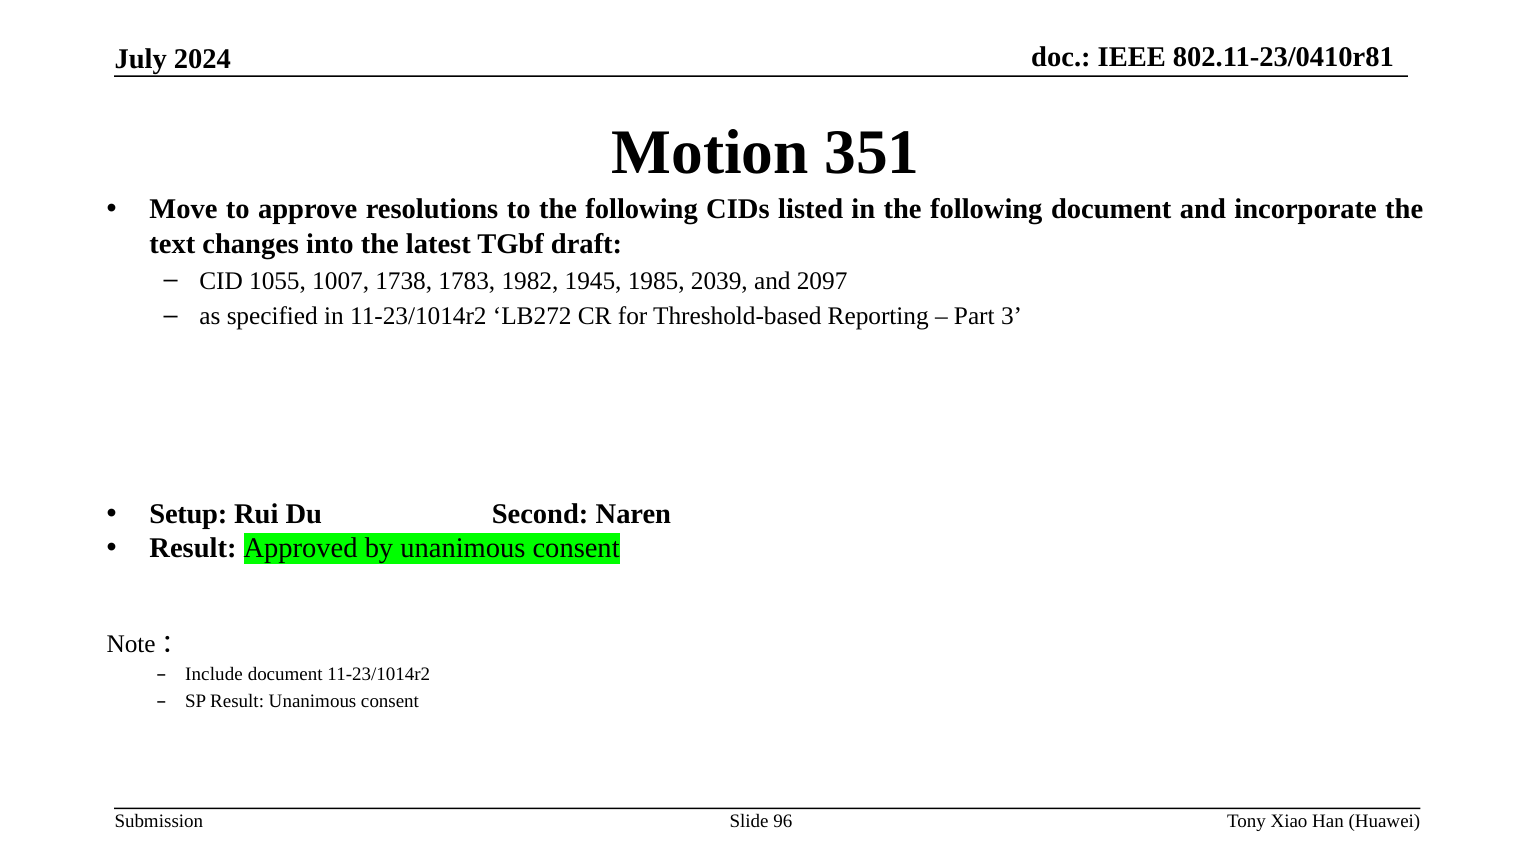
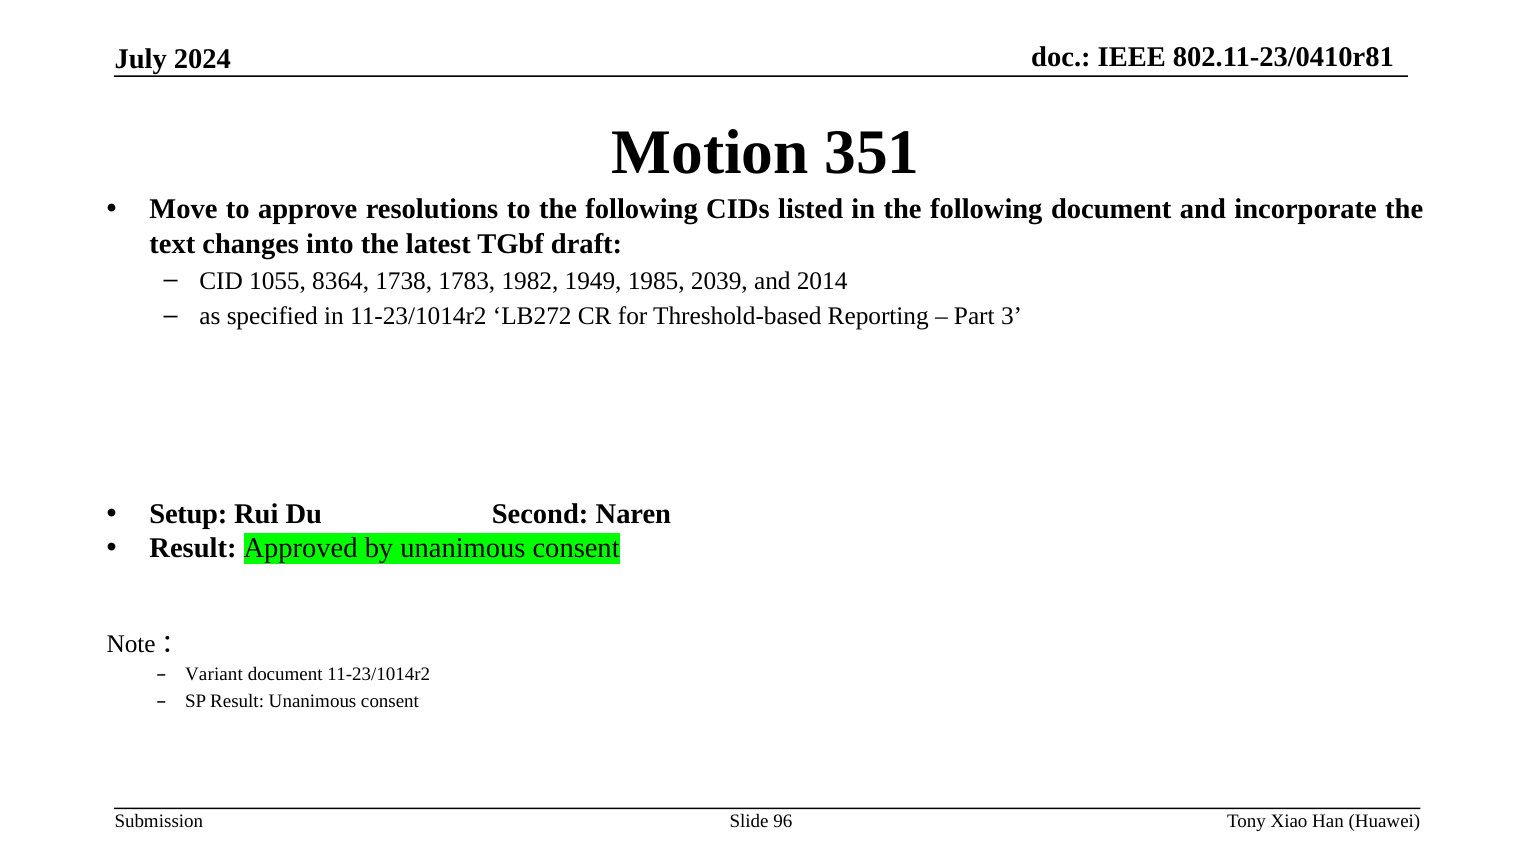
1007: 1007 -> 8364 (341, 281)
1945: 1945 -> 1949 (593, 281)
2097: 2097 -> 2014 (822, 281)
Include: Include -> Variant (214, 675)
